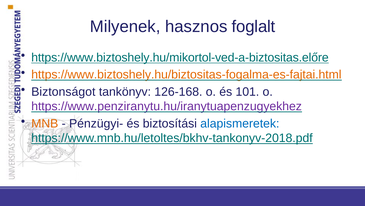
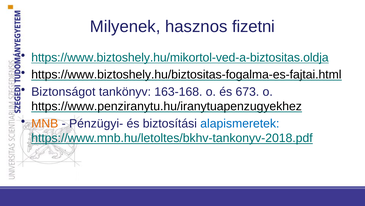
foglalt: foglalt -> fizetni (254, 26)
https://www.biztoshely.hu/mikortol-ved-a-biztositas.előre: https://www.biztoshely.hu/mikortol-ved-a-biztositas.előre -> https://www.biztoshely.hu/mikortol-ved-a-biztositas.oldja (180, 57)
https://www.biztoshely.hu/biztositas-fogalma-es-fajtai.html colour: orange -> black (186, 74)
126-168: 126-168 -> 163-168 (178, 92)
101: 101 -> 673 (247, 92)
https://www.penziranytu.hu/iranytuapenzugyekhez colour: purple -> black (167, 106)
